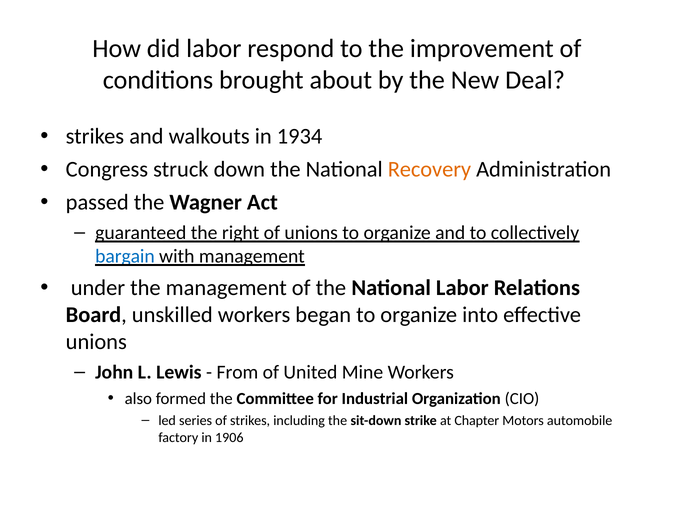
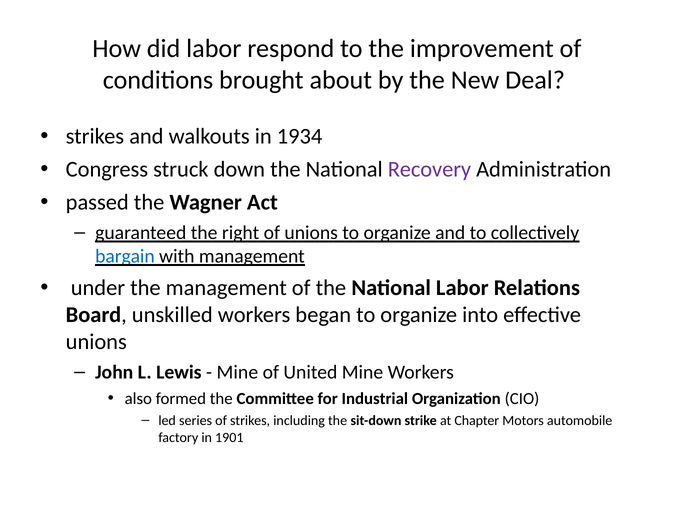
Recovery colour: orange -> purple (429, 169)
From: From -> Mine (237, 372)
1906: 1906 -> 1901 (229, 437)
